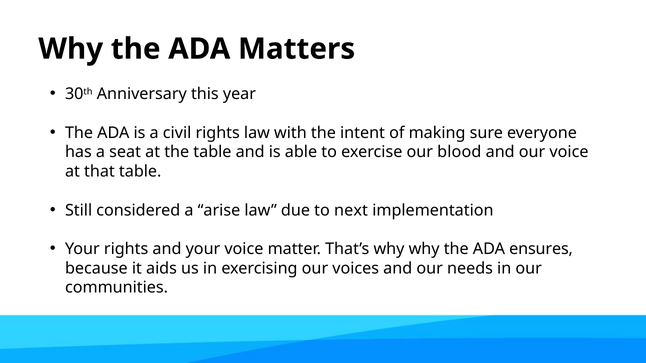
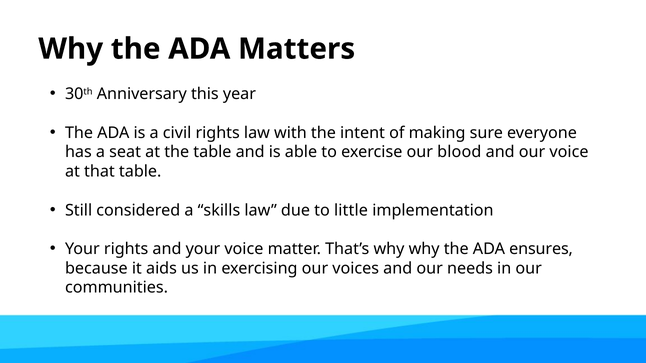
arise: arise -> skills (219, 210)
next: next -> little (351, 210)
